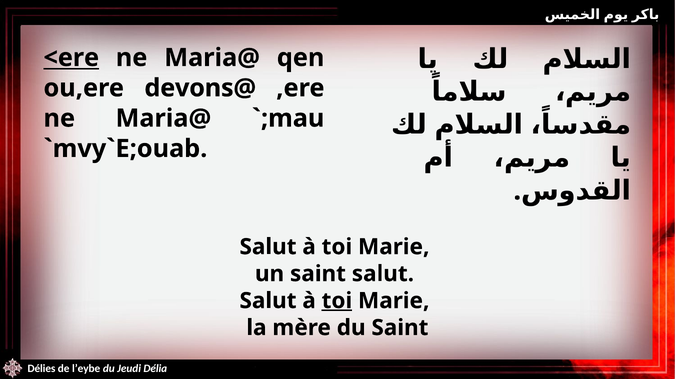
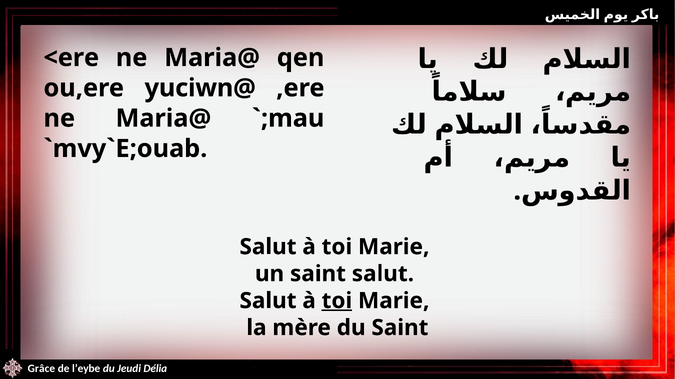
<ere underline: present -> none (71, 58)
devons@: devons@ -> yuciwn@ (200, 88)
Délies: Délies -> Grâce (41, 369)
